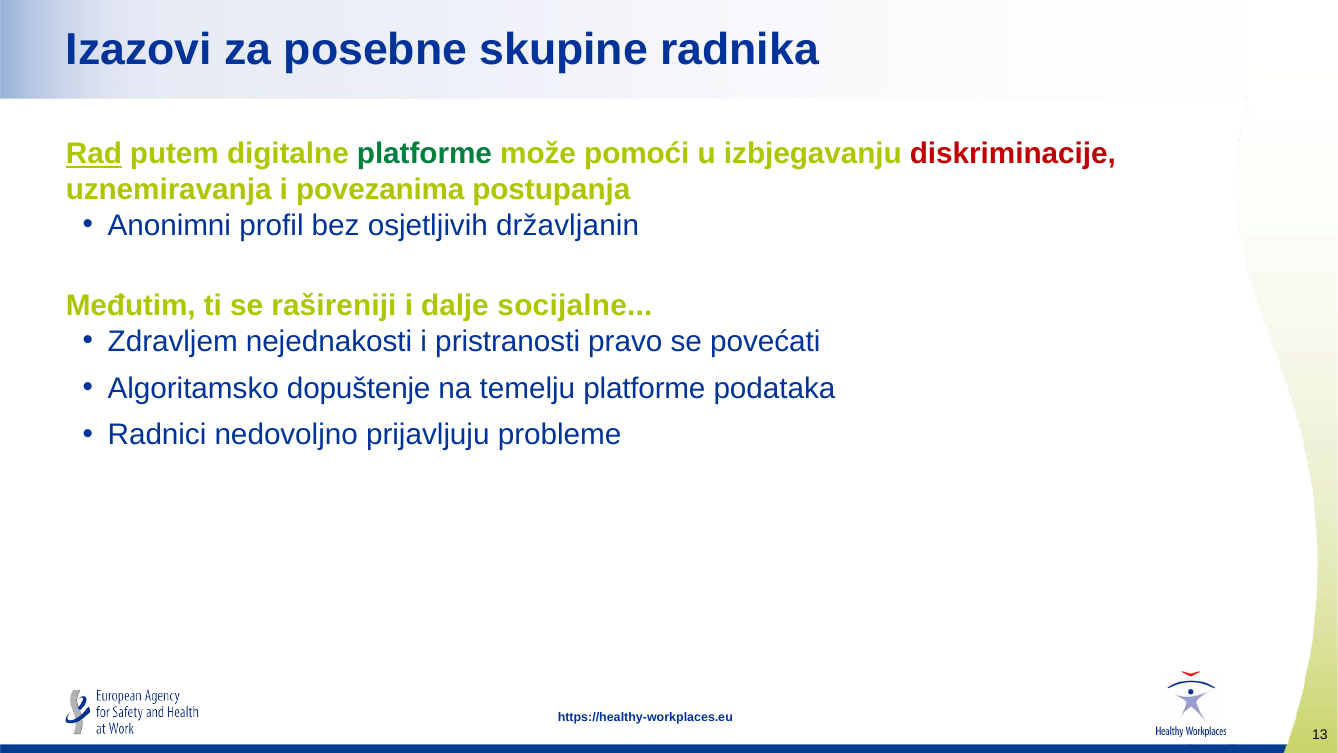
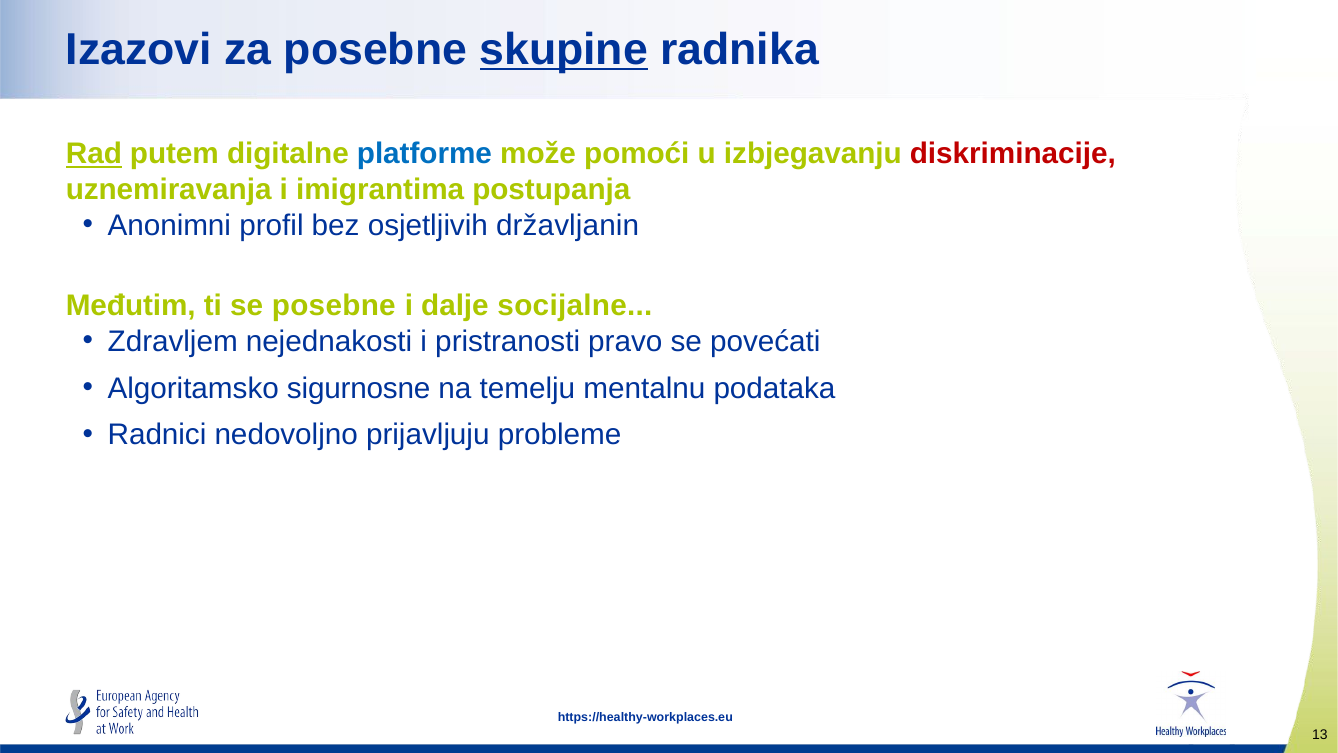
skupine underline: none -> present (564, 50)
platforme colour: green -> blue (424, 154)
povezanima: povezanima -> imigrantima (380, 190)
se rašireniji: rašireniji -> posebne (334, 306)
dopuštenje: dopuštenje -> sigurnosne (359, 388)
temelju platforme: platforme -> mentalnu (644, 388)
